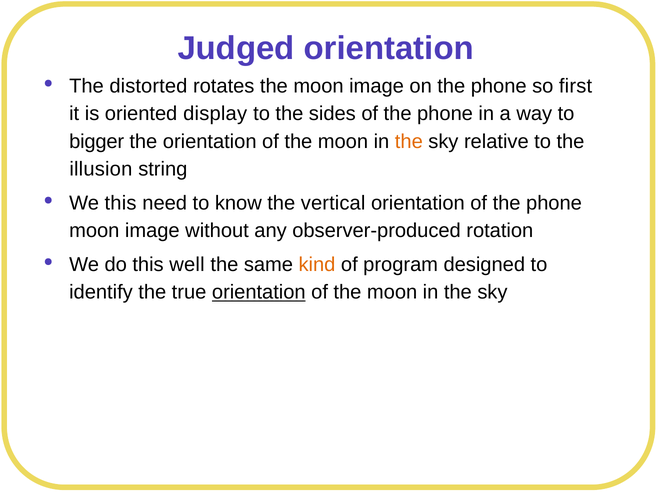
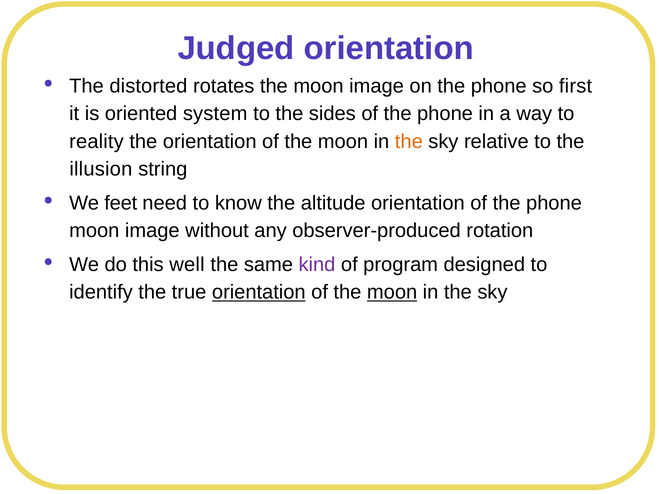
display: display -> system (215, 114)
bigger: bigger -> reality (96, 142)
We this: this -> feet (121, 203)
vertical: vertical -> altitude (333, 203)
kind colour: orange -> purple (317, 265)
moon underline: none -> present (392, 293)
